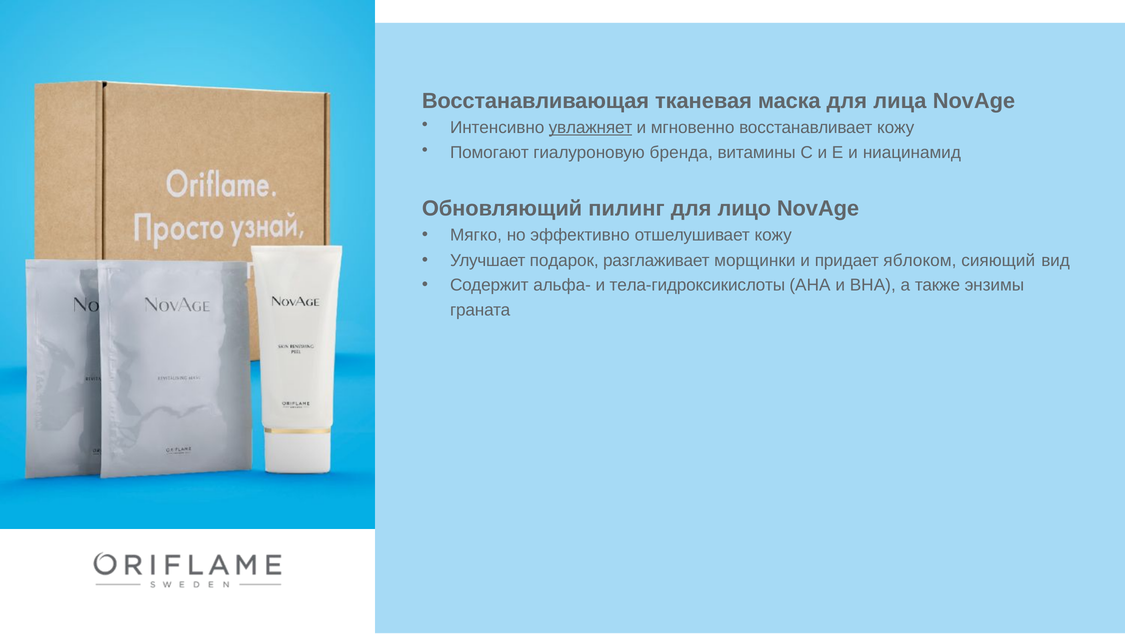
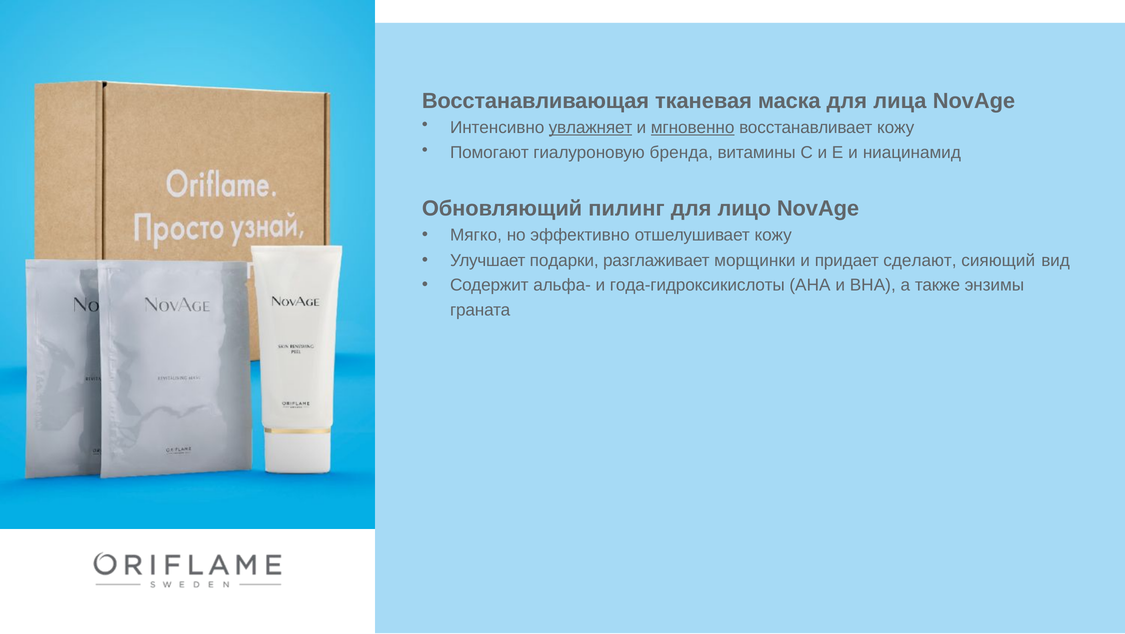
мгновенно underline: none -> present (693, 127)
подарок: подарок -> подарки (564, 260)
яблоком: яблоком -> сделают (920, 260)
тела-гидроксикислоты: тела-гидроксикислоты -> года-гидроксикислоты (697, 285)
